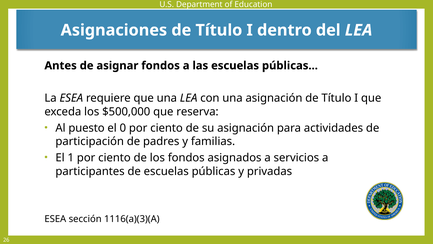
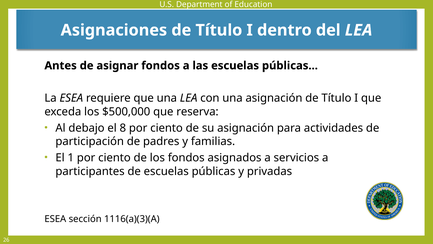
puesto: puesto -> debajo (87, 128)
0: 0 -> 8 (123, 128)
